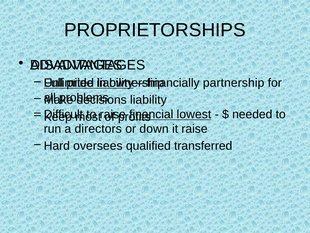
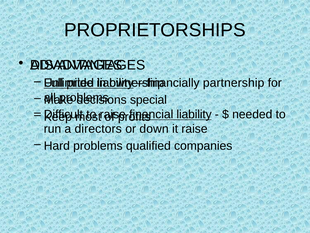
liability: liability -> special (148, 100)
lowest: lowest -> liability (194, 114)
Hard oversees: oversees -> problems (98, 146)
transferred: transferred -> companies (203, 146)
